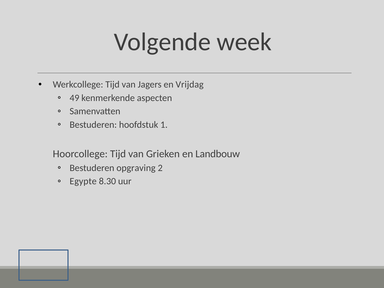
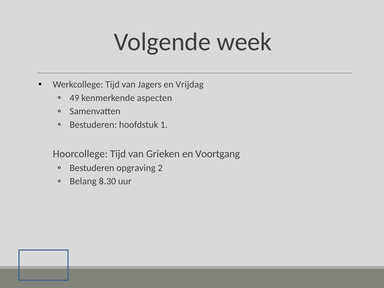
Landbouw: Landbouw -> Voortgang (218, 154)
Egypte: Egypte -> Belang (83, 181)
